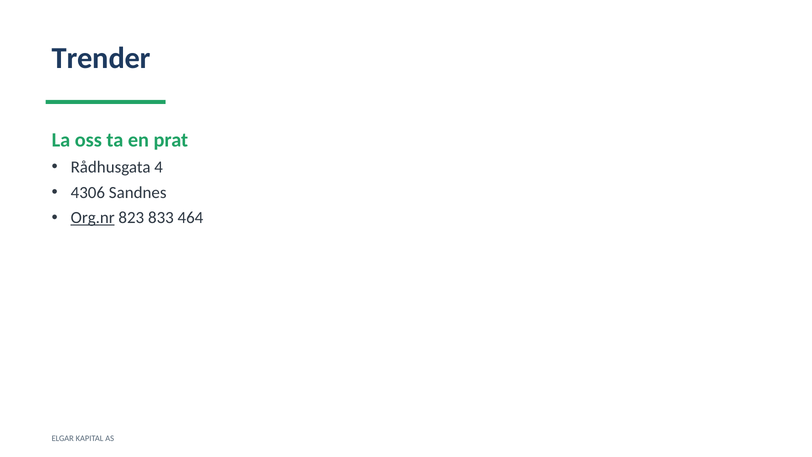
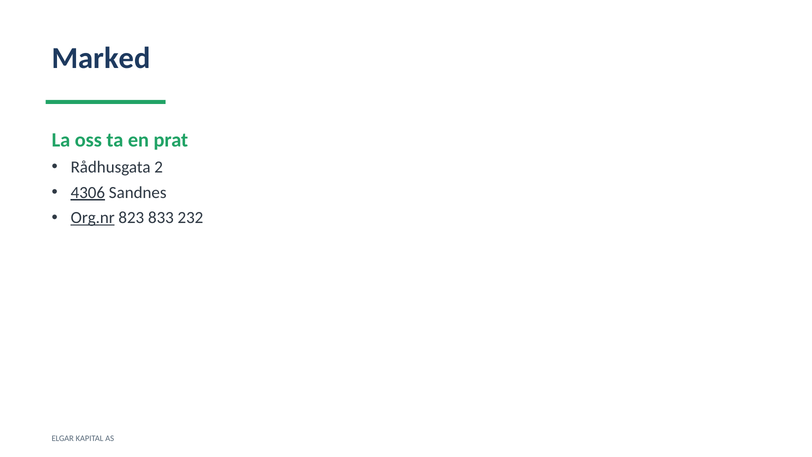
Trender: Trender -> Marked (101, 58)
4: 4 -> 2 (159, 167)
4306 underline: none -> present (88, 192)
464: 464 -> 232 (190, 218)
